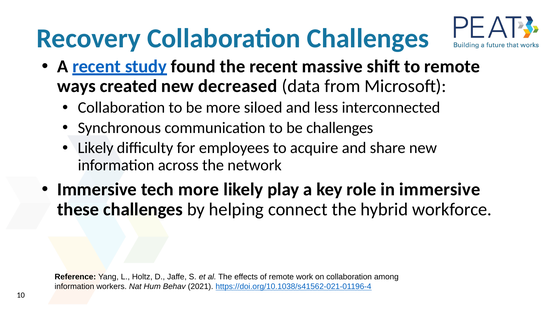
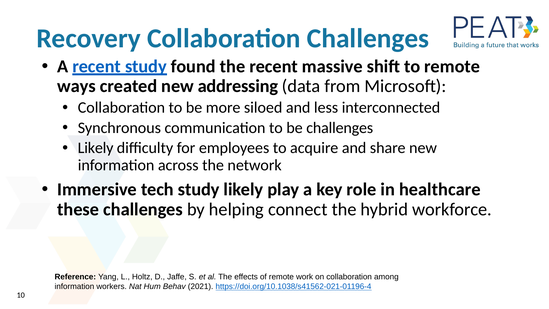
decreased: decreased -> addressing (238, 86)
tech more: more -> study (199, 189)
in immersive: immersive -> healthcare (440, 189)
